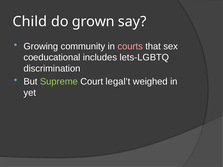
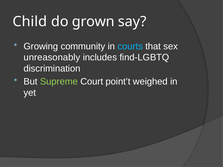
courts colour: pink -> light blue (130, 46)
coeducational: coeducational -> unreasonably (52, 57)
lets-LGBTQ: lets-LGBTQ -> find-LGBTQ (144, 57)
legal’t: legal’t -> point’t (118, 82)
